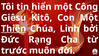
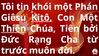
hiển: hiển -> khói (41, 7)
Công: Công -> Phán (86, 7)
Kitô underline: none -> present (42, 18)
Linh: Linh -> Tiên (70, 28)
